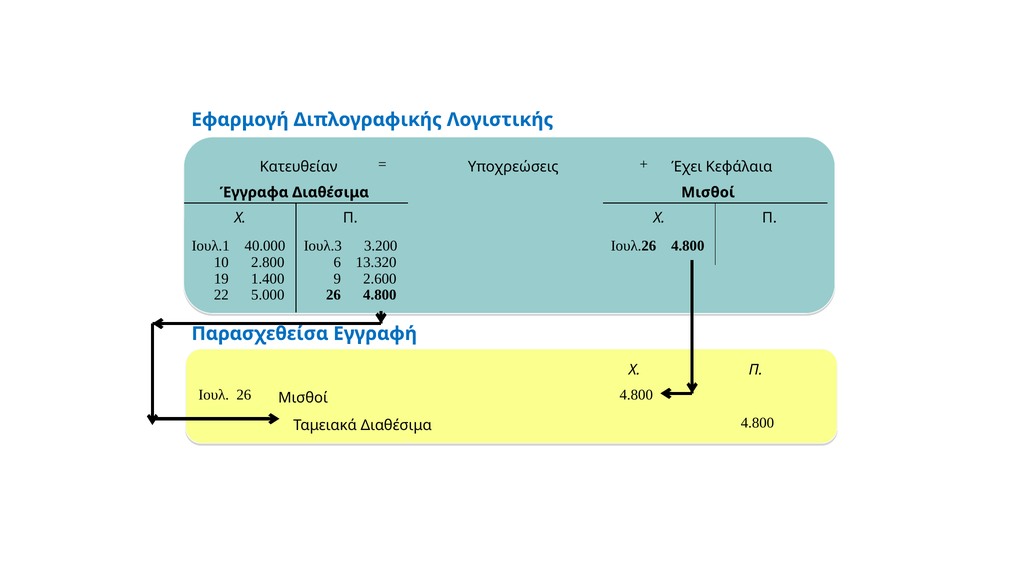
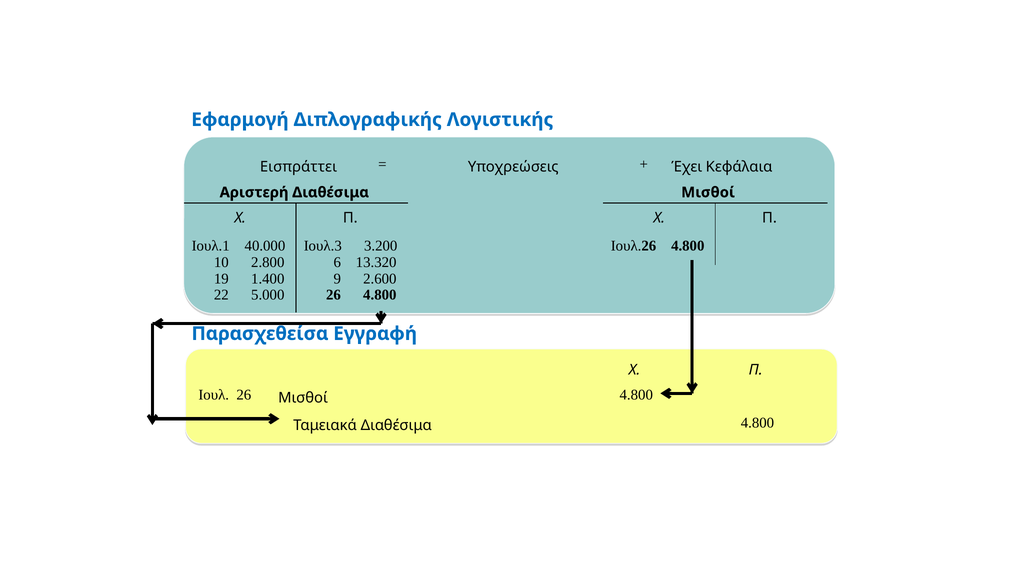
Κατευθείαν: Κατευθείαν -> Εισπράττει (298, 167)
Έγγραφα: Έγγραφα -> Αριστερή (254, 193)
